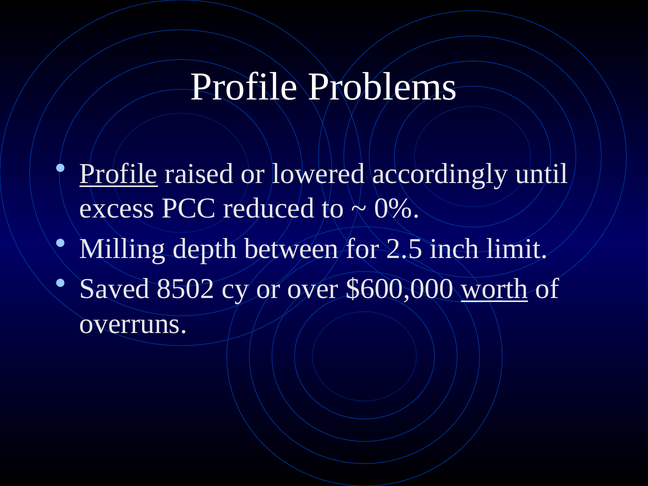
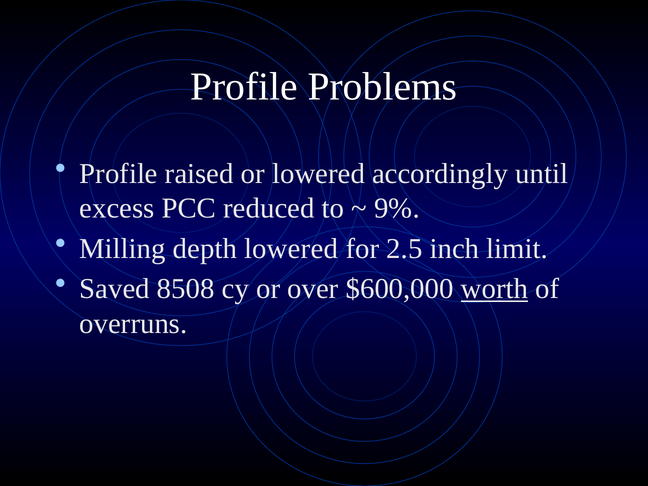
Profile underline: present -> none (119, 174)
0%: 0% -> 9% (397, 208)
depth between: between -> lowered (291, 249)
8502: 8502 -> 8508 (186, 289)
